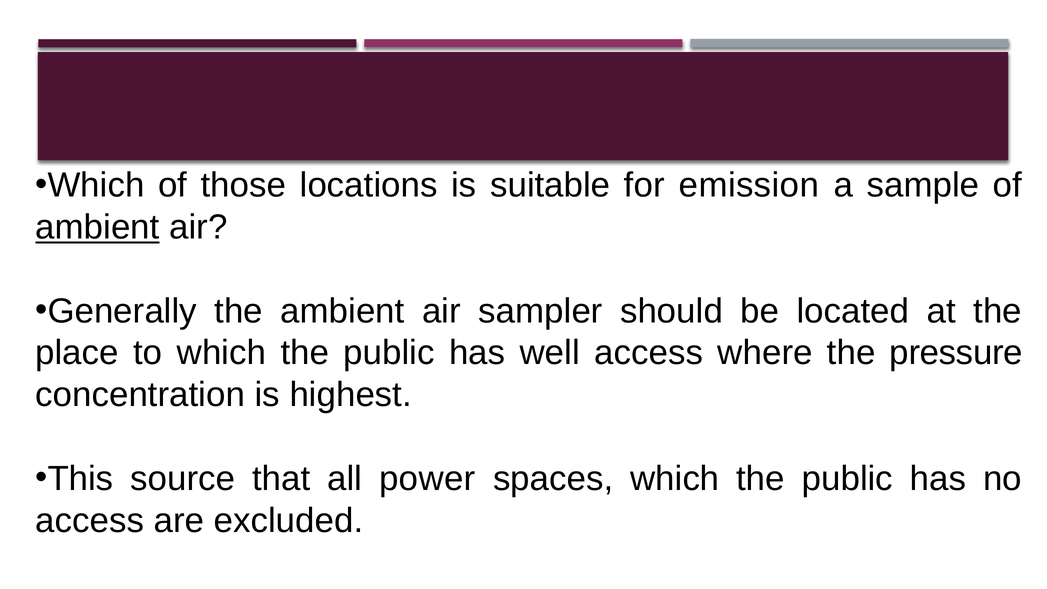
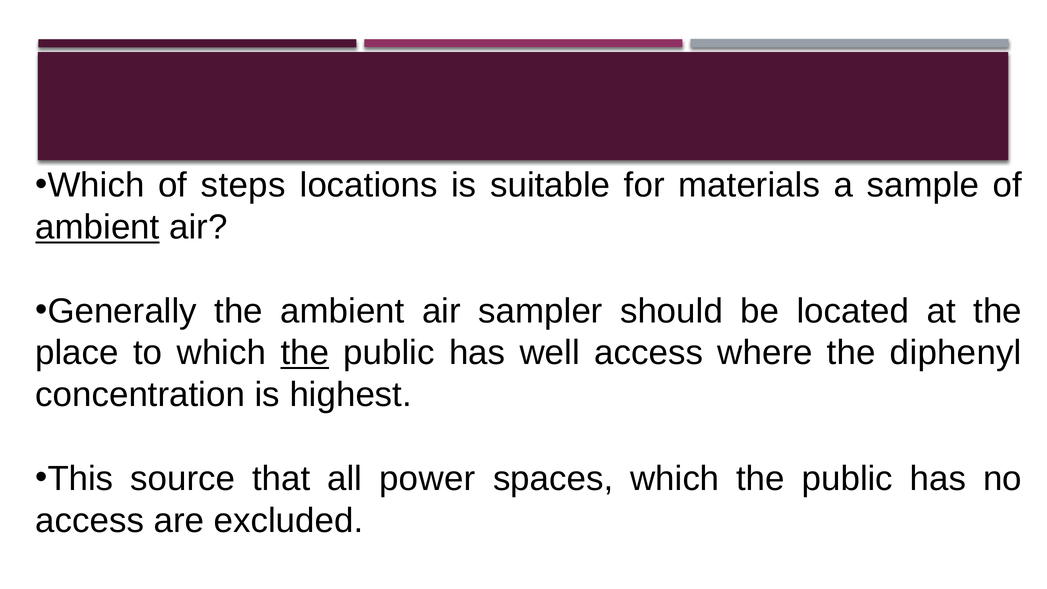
those: those -> steps (243, 185)
emission: emission -> materials (749, 185)
the underline: none -> present (305, 353)
pressure: pressure -> diphenyl (956, 353)
